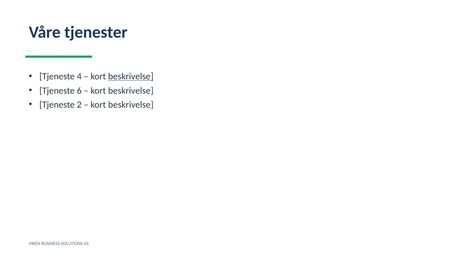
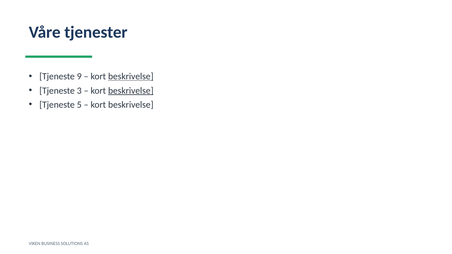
4: 4 -> 9 (79, 77)
6: 6 -> 3 (79, 91)
beskrivelse underline: none -> present (131, 91)
2: 2 -> 5 (79, 105)
